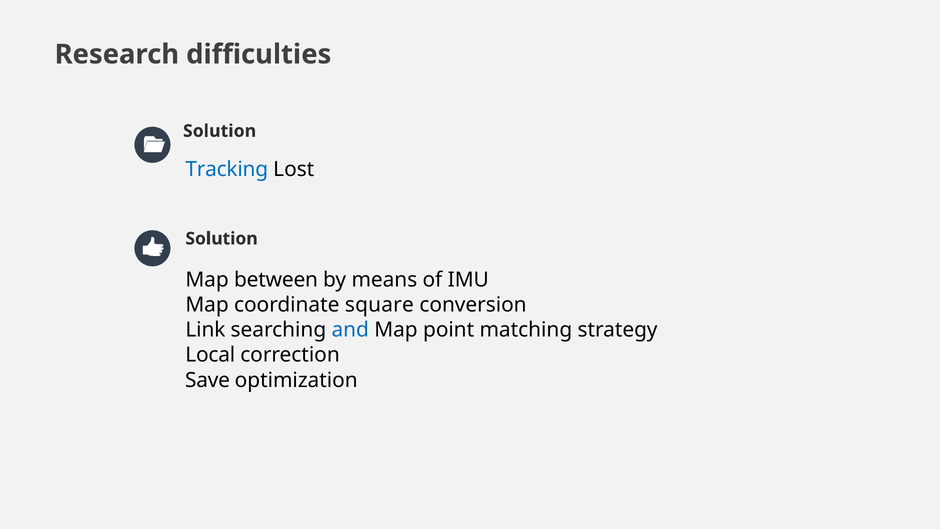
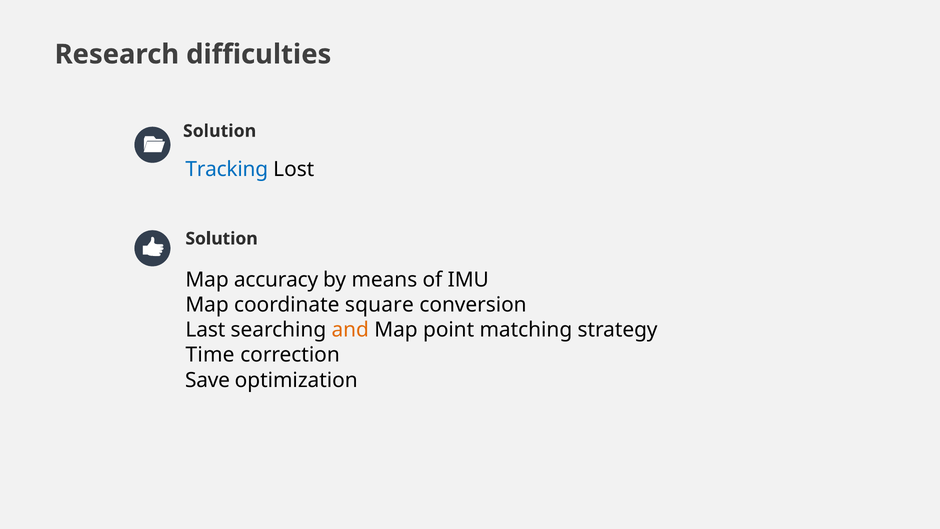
between: between -> accuracy (276, 280)
Link: Link -> Last (205, 330)
and colour: blue -> orange (350, 330)
Local: Local -> Time (210, 355)
